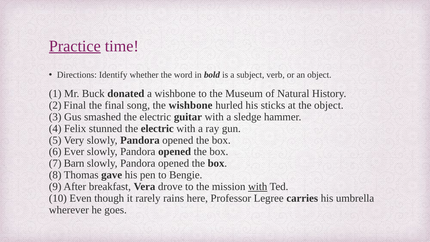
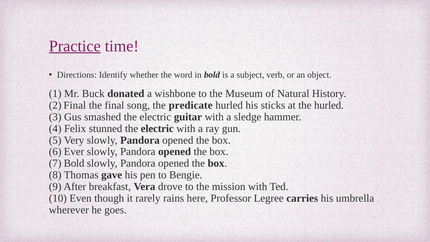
the wishbone: wishbone -> predicate (191, 105)
the object: object -> hurled (329, 105)
7 Barn: Barn -> Bold (74, 163)
with underline: present -> none (258, 186)
